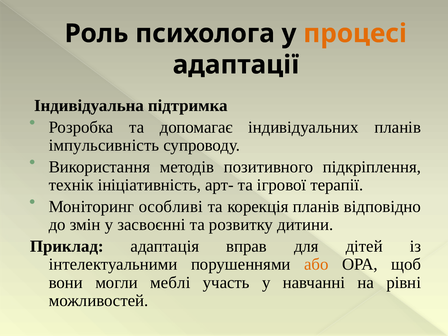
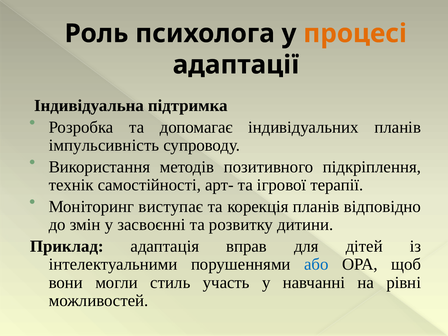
ініціативність: ініціативність -> самостійності (149, 185)
особливі: особливі -> виступає (171, 207)
або colour: orange -> blue (316, 264)
меблі: меблі -> стиль (170, 283)
